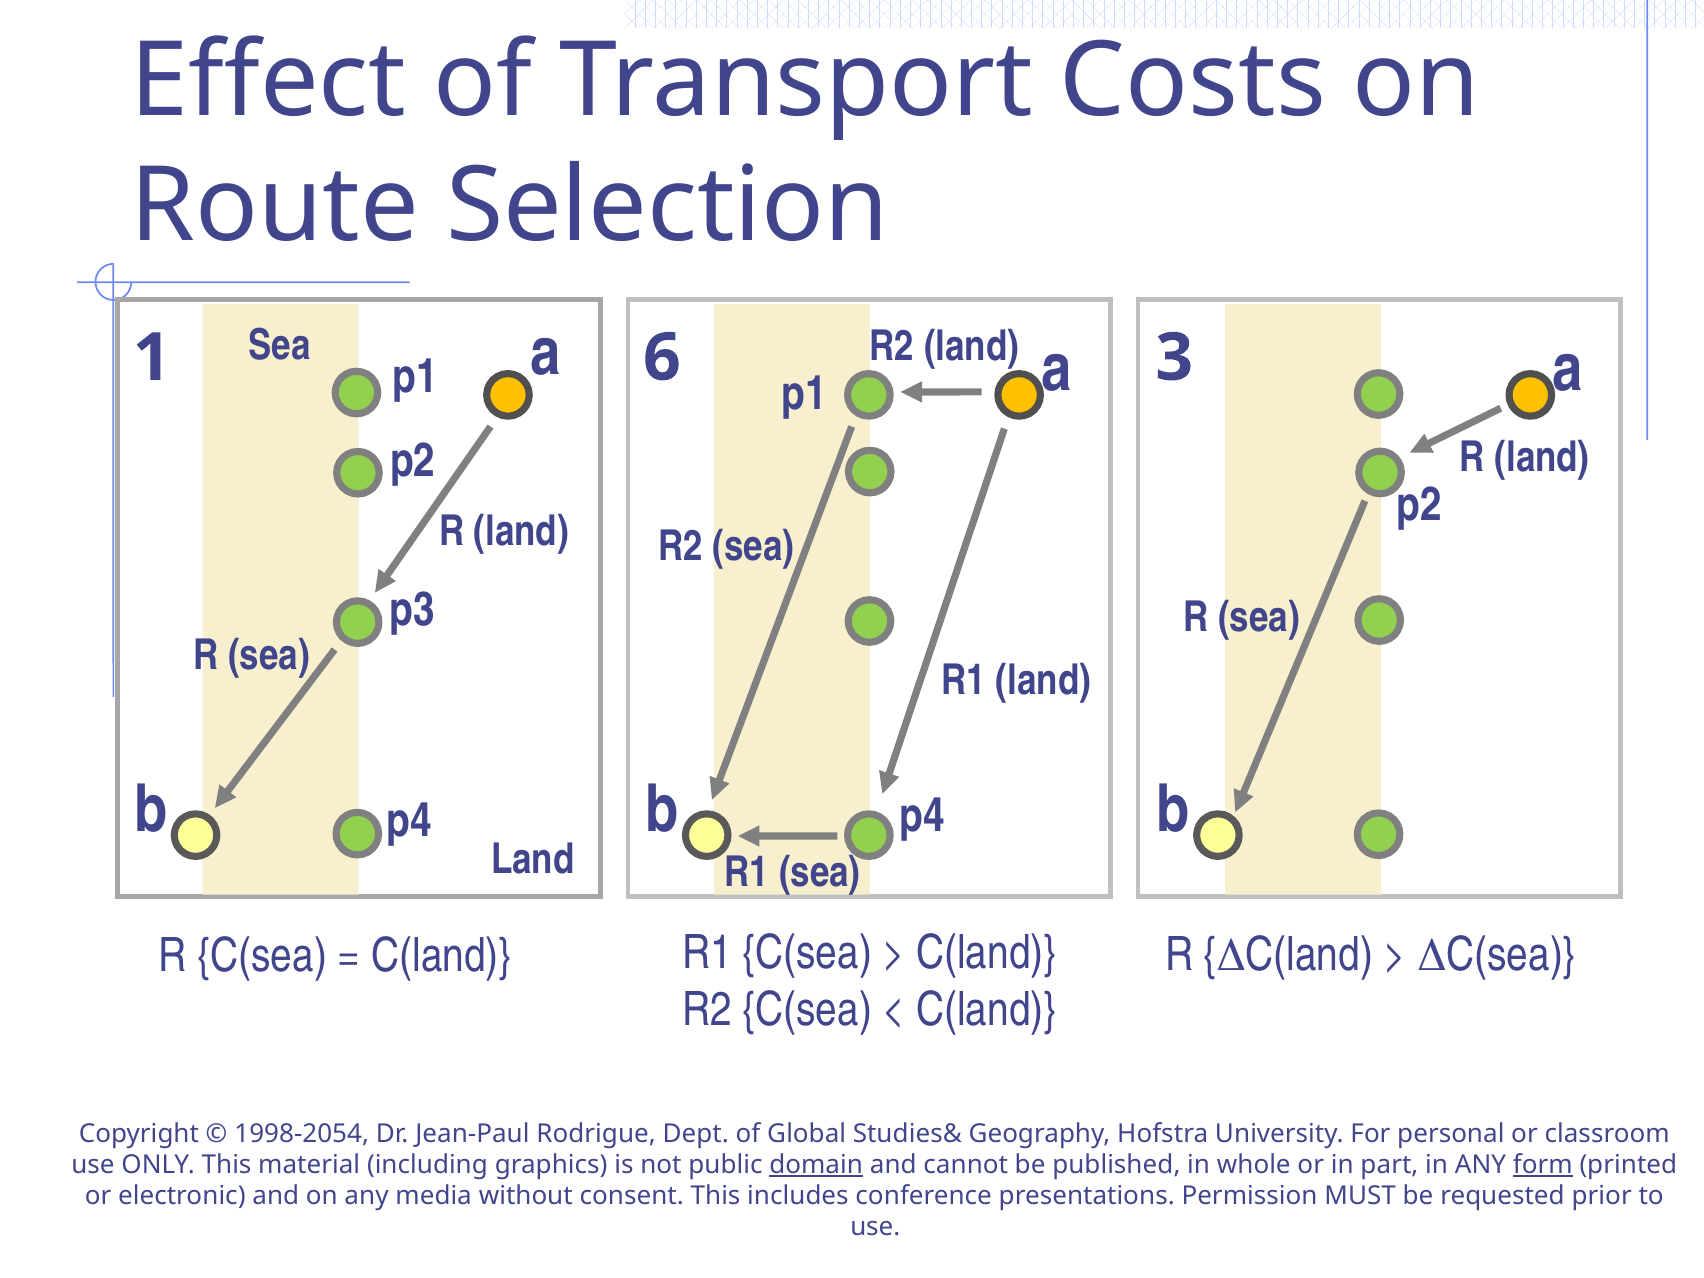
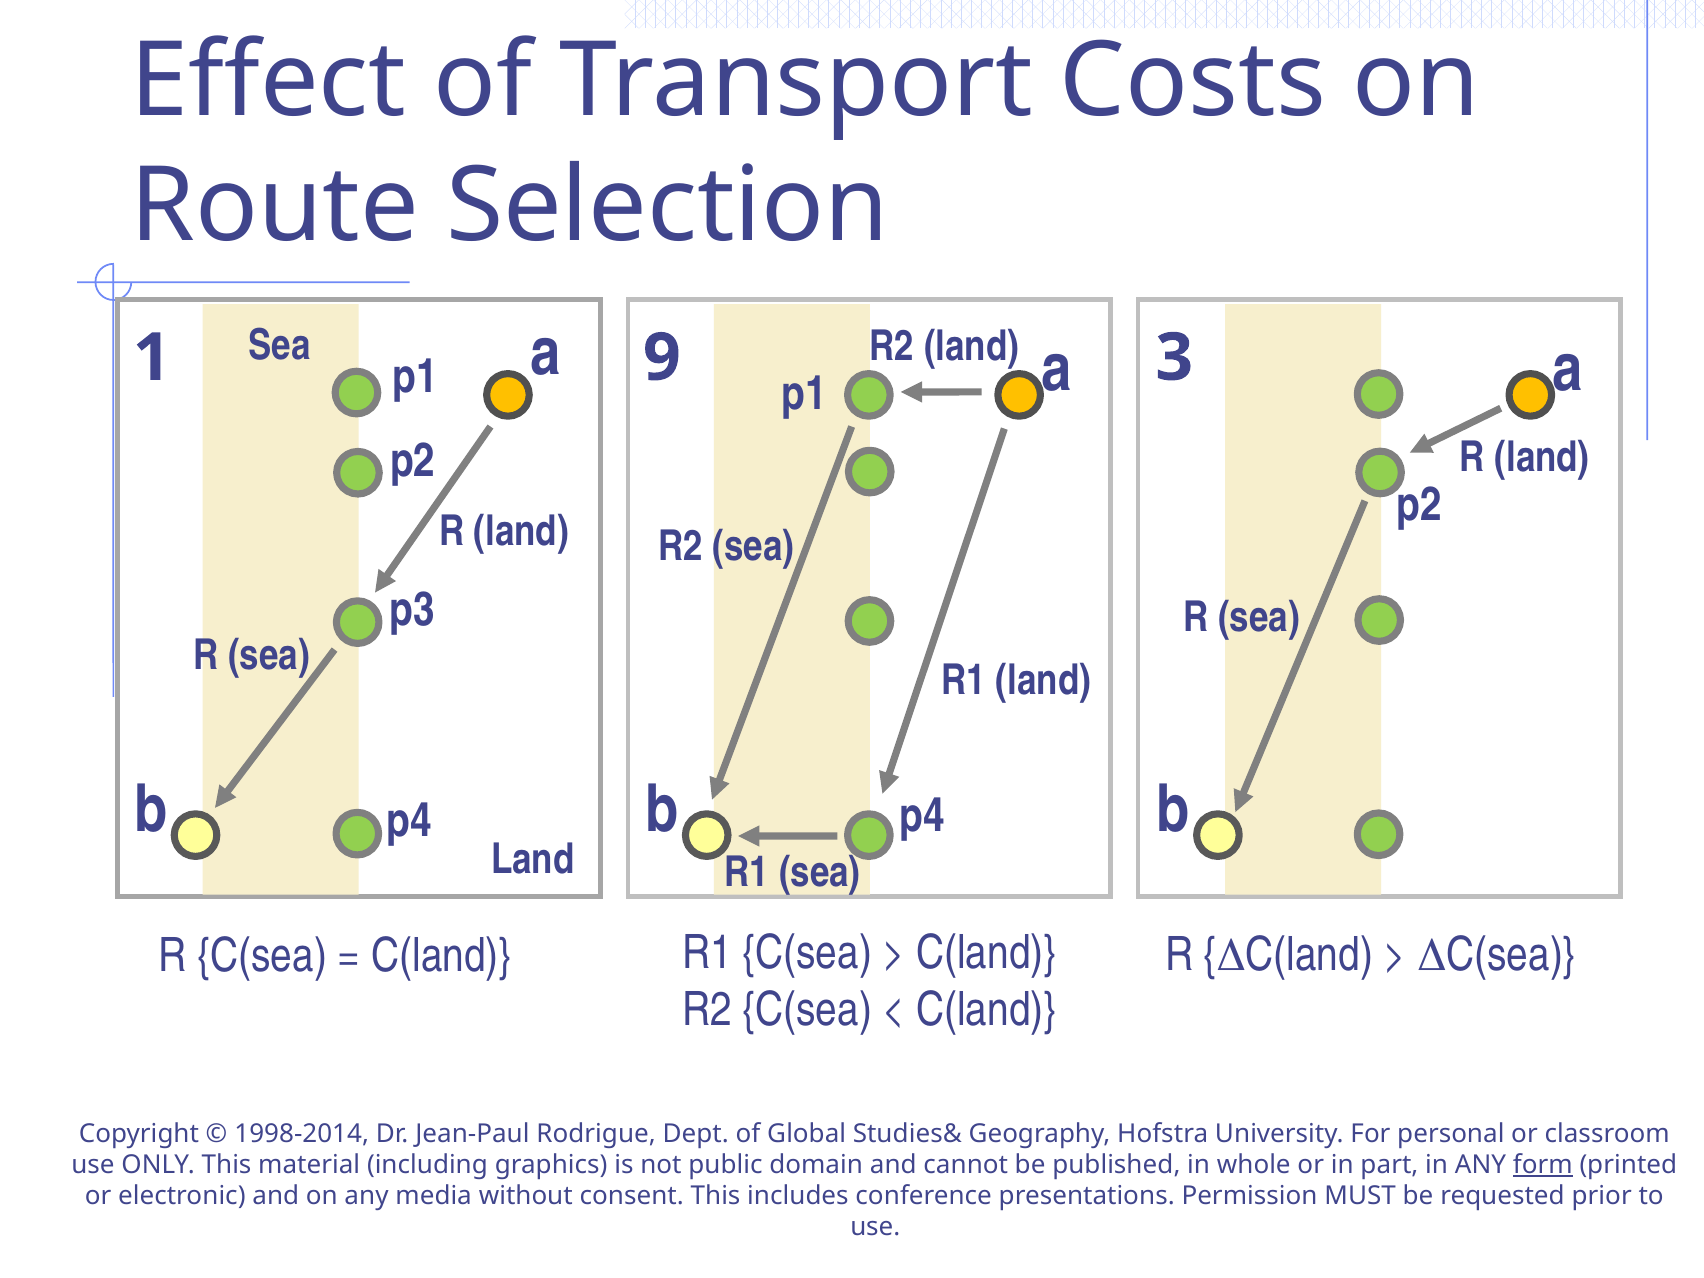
6: 6 -> 9 (662, 358)
1998-2054: 1998-2054 -> 1998-2014 (302, 1133)
domain underline: present -> none (816, 1165)
